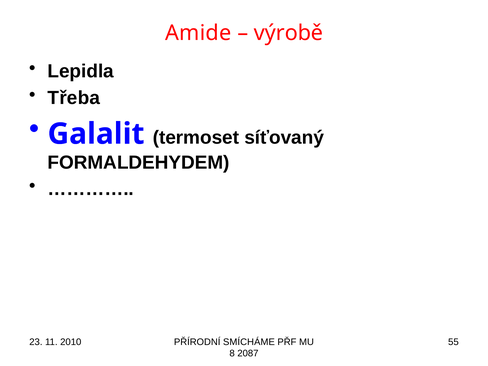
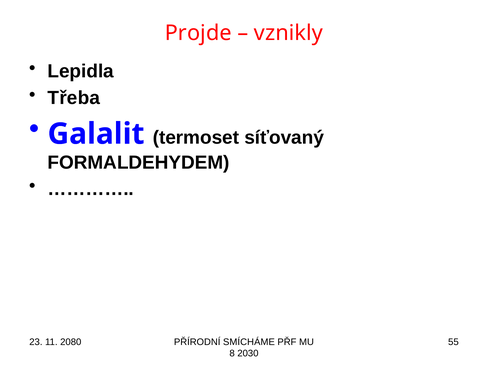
Amide: Amide -> Projde (198, 33)
výrobě: výrobě -> vznikly (289, 33)
2010: 2010 -> 2080 (71, 342)
2087: 2087 -> 2030 (248, 353)
